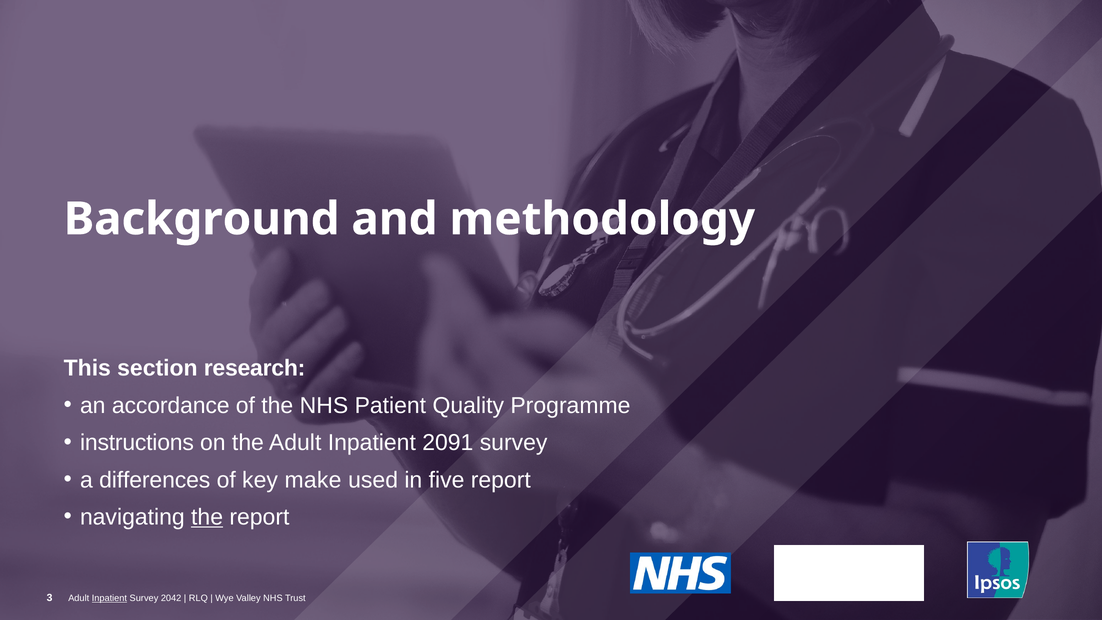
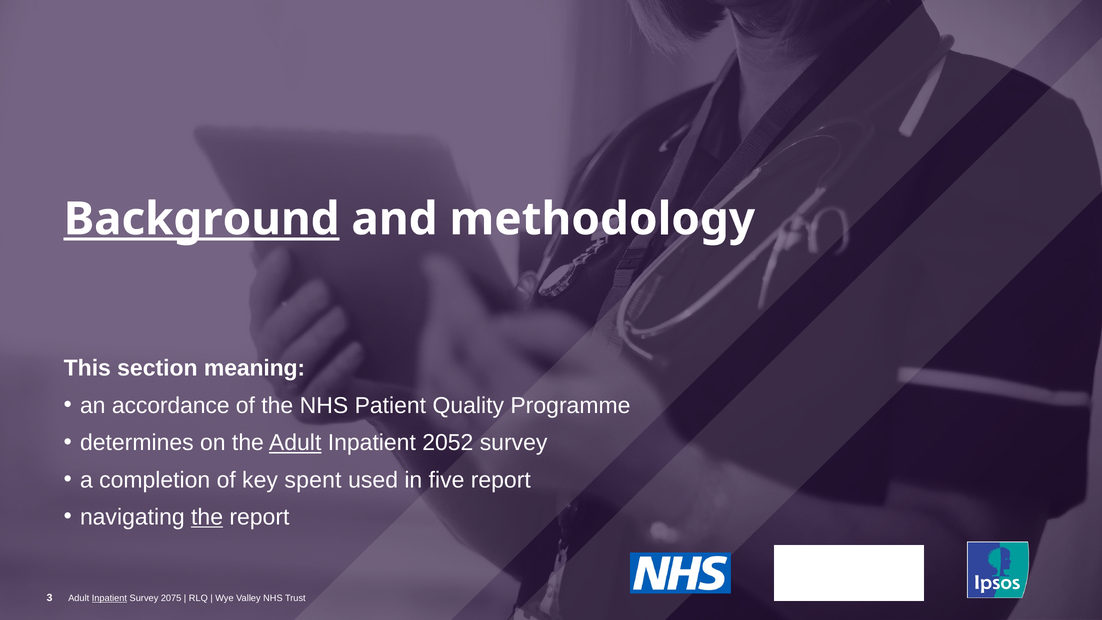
Background underline: none -> present (202, 219)
research: research -> meaning (255, 368)
instructions: instructions -> determines (137, 443)
Adult underline: none -> present (295, 443)
2091: 2091 -> 2052 (448, 443)
differences: differences -> completion (155, 480)
make: make -> spent (313, 480)
2042: 2042 -> 2075 (171, 598)
